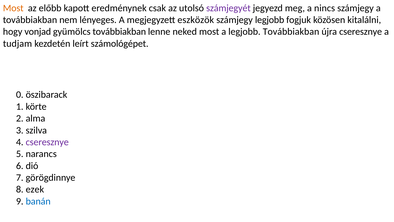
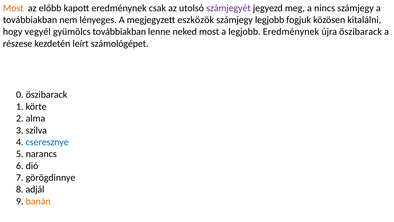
vonjad: vonjad -> vegyél (38, 32)
legjobb Továbbiakban: Továbbiakban -> Eredménynek (291, 32)
újra cseresznye: cseresznye -> öszibarack (361, 32)
tudjam: tudjam -> részese (18, 44)
cseresznye colour: purple -> blue (47, 142)
ezek: ezek -> adjál (35, 189)
banán colour: blue -> orange (38, 201)
